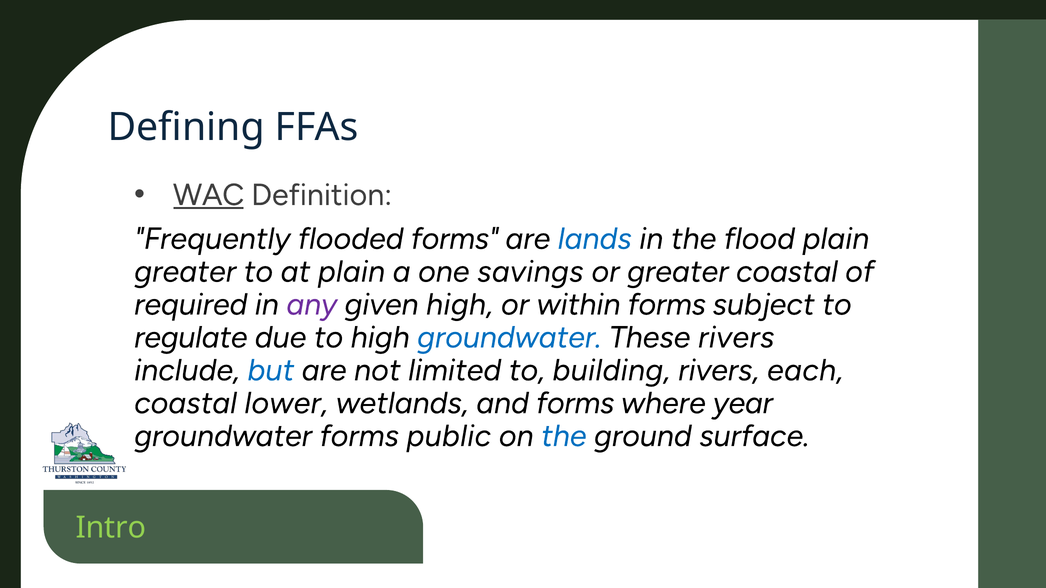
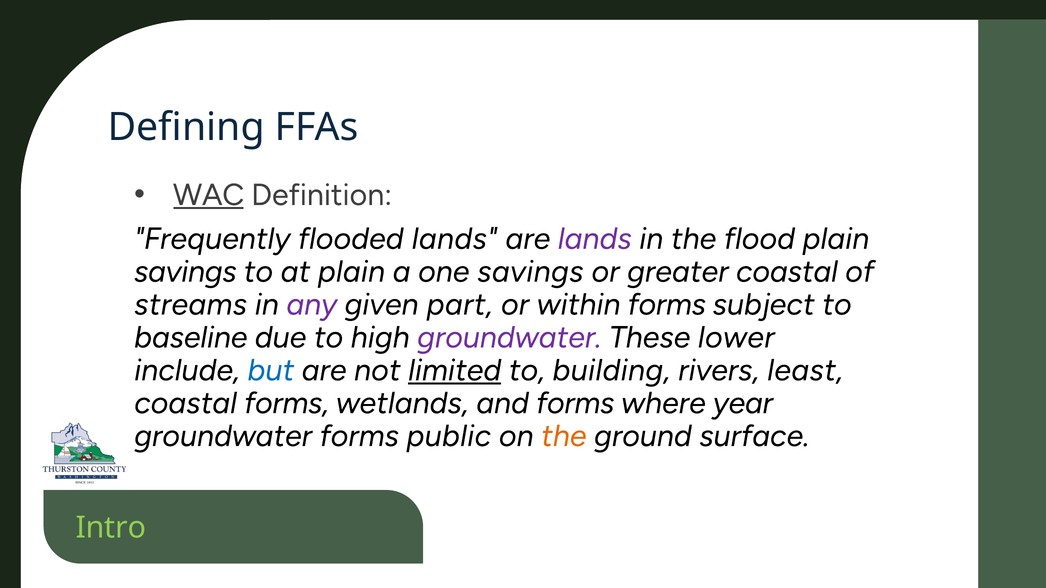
flooded forms: forms -> lands (454, 239)
lands colour: blue -> purple (595, 239)
greater: greater -> savings (185, 272)
required: required -> streams (191, 305)
given high: high -> part (460, 305)
regulate: regulate -> baseline (191, 338)
groundwater colour: blue -> purple (509, 338)
These rivers: rivers -> lower (736, 338)
limited underline: none -> present (455, 370)
each: each -> least (805, 370)
coastal lower: lower -> forms (287, 403)
the colour: blue -> orange (564, 436)
